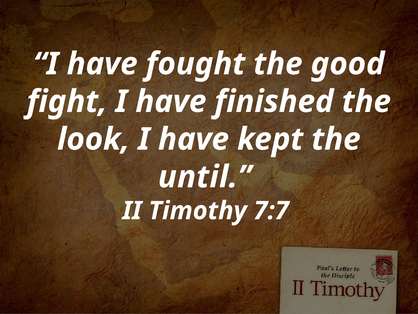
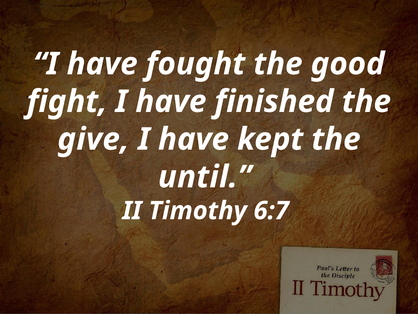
look: look -> give (93, 139)
7:7: 7:7 -> 6:7 (271, 210)
